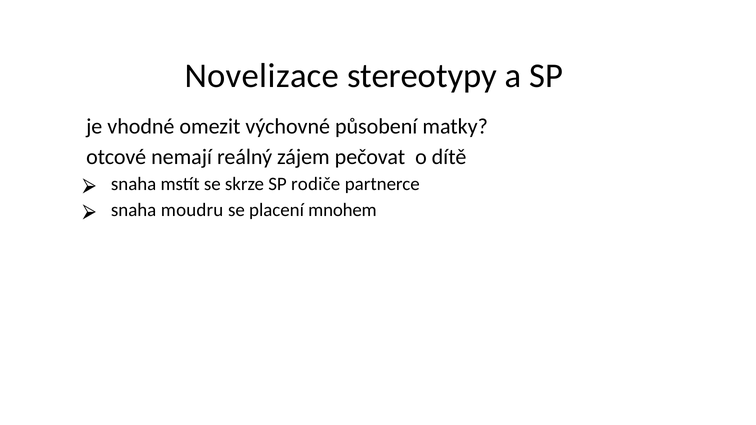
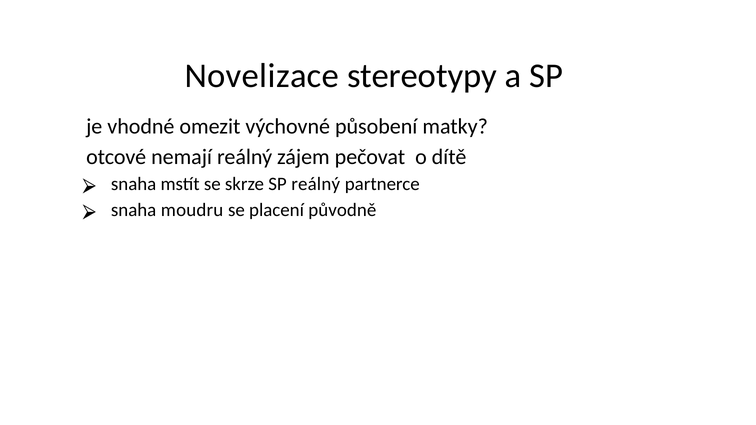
SP rodiče: rodiče -> reálný (316, 184)
mnohem: mnohem -> původně (342, 210)
